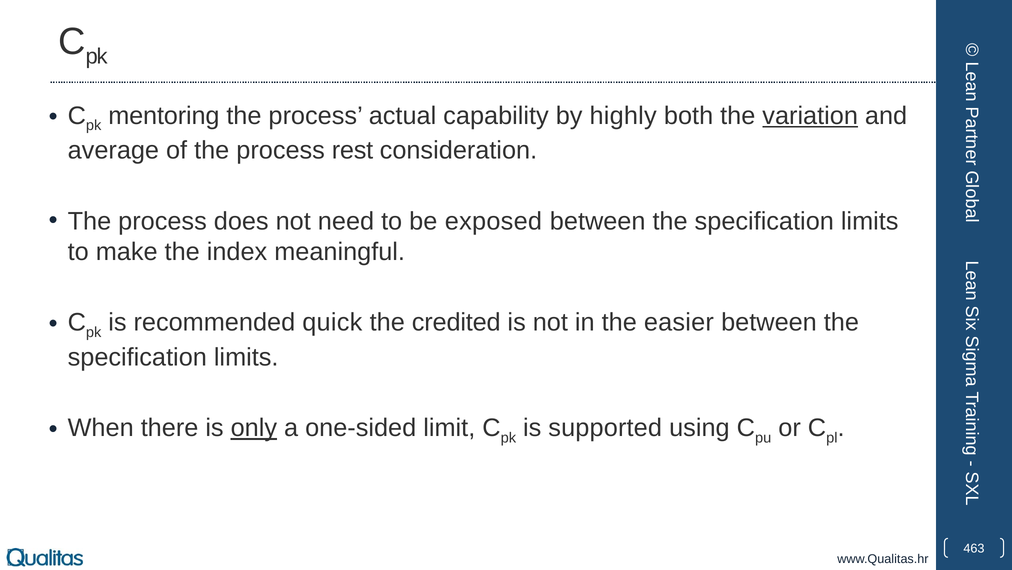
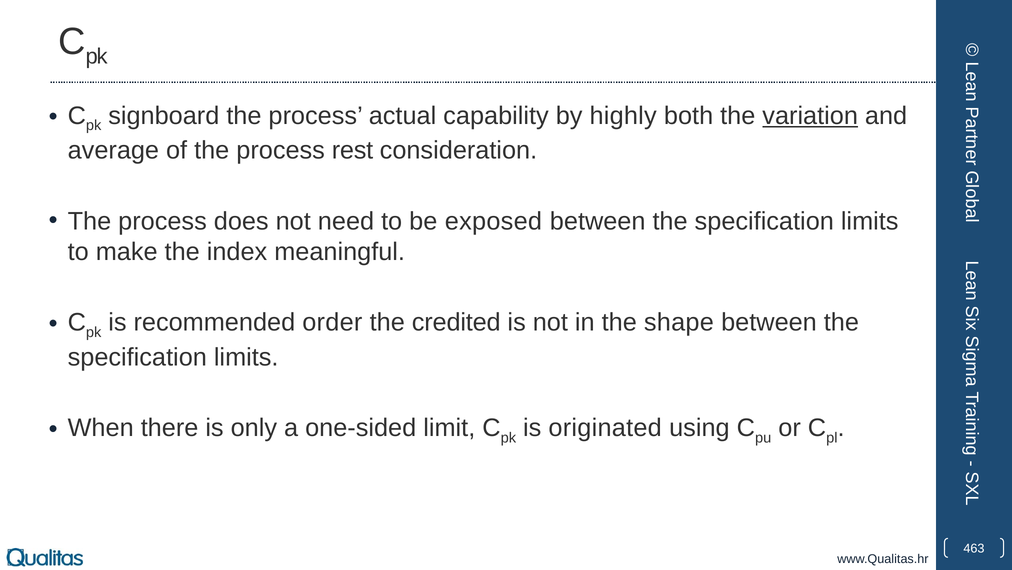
mentoring: mentoring -> signboard (164, 116)
quick: quick -> order (332, 322)
easier: easier -> shape (679, 322)
only underline: present -> none (254, 428)
supported: supported -> originated (605, 428)
